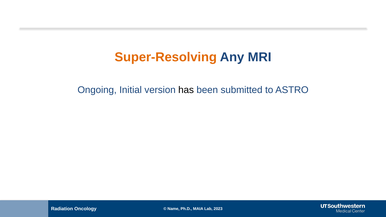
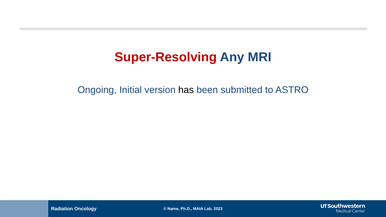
Super-Resolving colour: orange -> red (166, 57)
